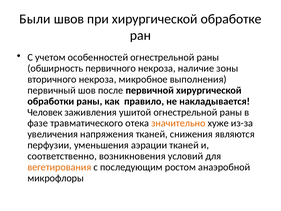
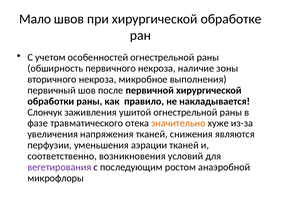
Были: Были -> Мало (35, 19)
Человек: Человек -> Слончук (45, 112)
вегетирования colour: orange -> purple (59, 167)
